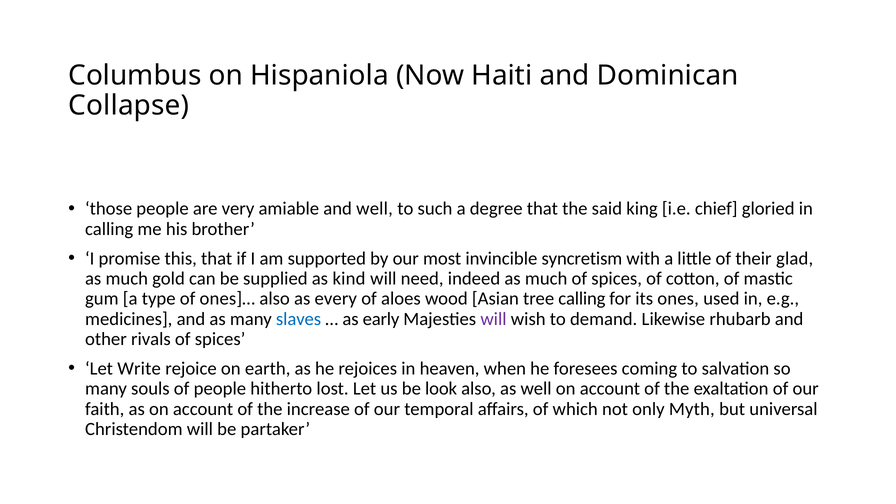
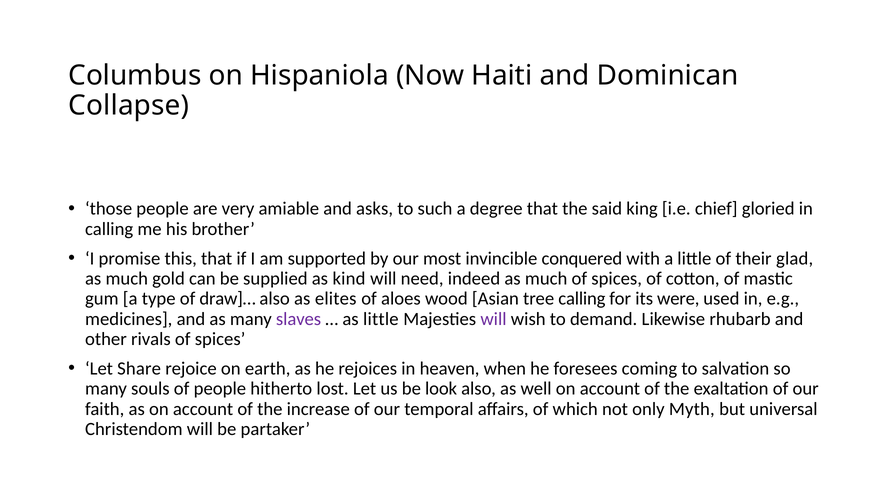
and well: well -> asks (375, 209)
syncretism: syncretism -> conquered (582, 258)
ones]…: ones]… -> draw]… (228, 299)
every: every -> elites (336, 299)
ones: ones -> were (678, 299)
slaves colour: blue -> purple (299, 319)
as early: early -> little (381, 319)
Write: Write -> Share (139, 369)
